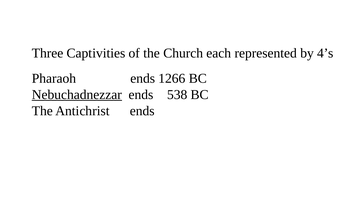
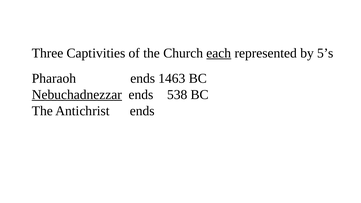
each underline: none -> present (219, 53)
4’s: 4’s -> 5’s (325, 53)
1266: 1266 -> 1463 (172, 78)
